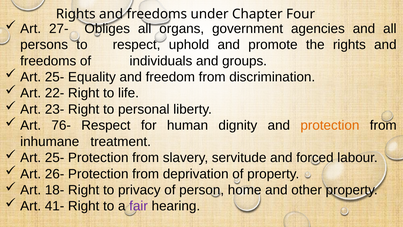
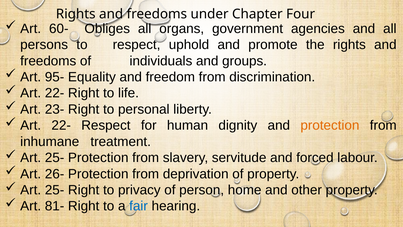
27-: 27- -> 60- (59, 29)
25-: 25- -> 95- (55, 77)
76-: 76- -> 22- (61, 125)
18-: 18- -> 25- (55, 190)
41-: 41- -> 81- (55, 206)
fair colour: purple -> blue (139, 206)
